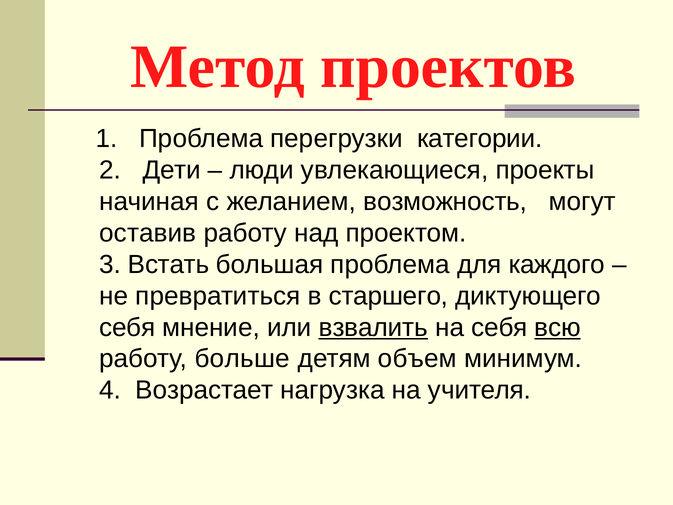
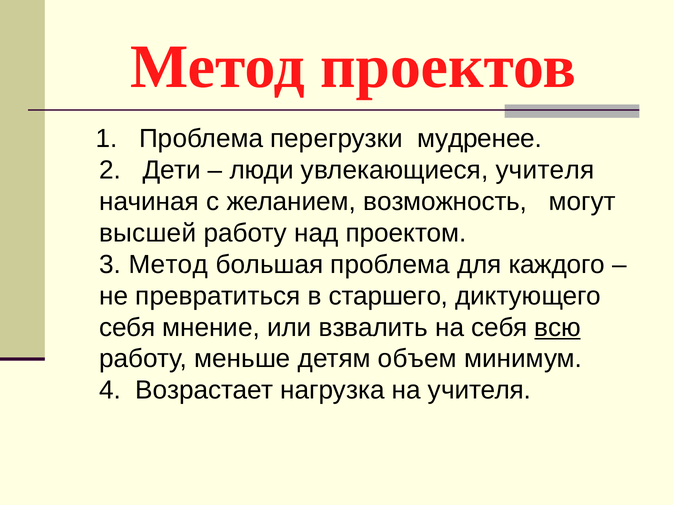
категории: категории -> мудренее (480, 139)
увлекающиеся проекты: проекты -> учителя (545, 170)
оставив: оставив -> высшей (148, 233)
3 Встать: Встать -> Метод (168, 264)
взвалить underline: present -> none (373, 327)
больше: больше -> меньше (242, 359)
